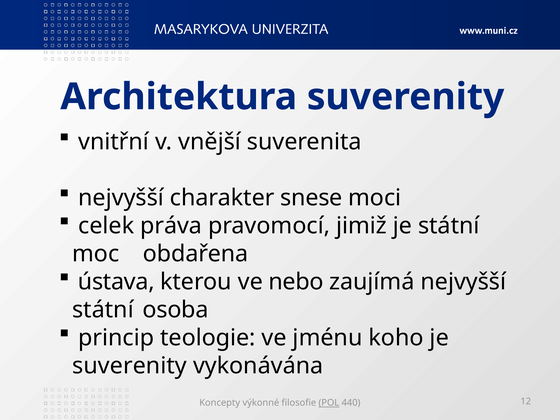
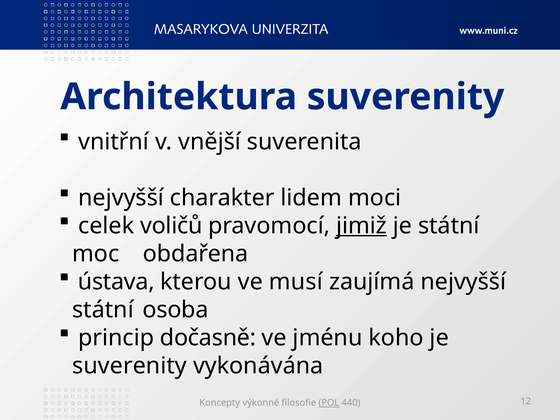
snese: snese -> lidem (311, 198)
práva: práva -> voličů (171, 226)
jimiž underline: none -> present (361, 226)
nebo: nebo -> musí (296, 282)
teologie: teologie -> dočasně (208, 338)
